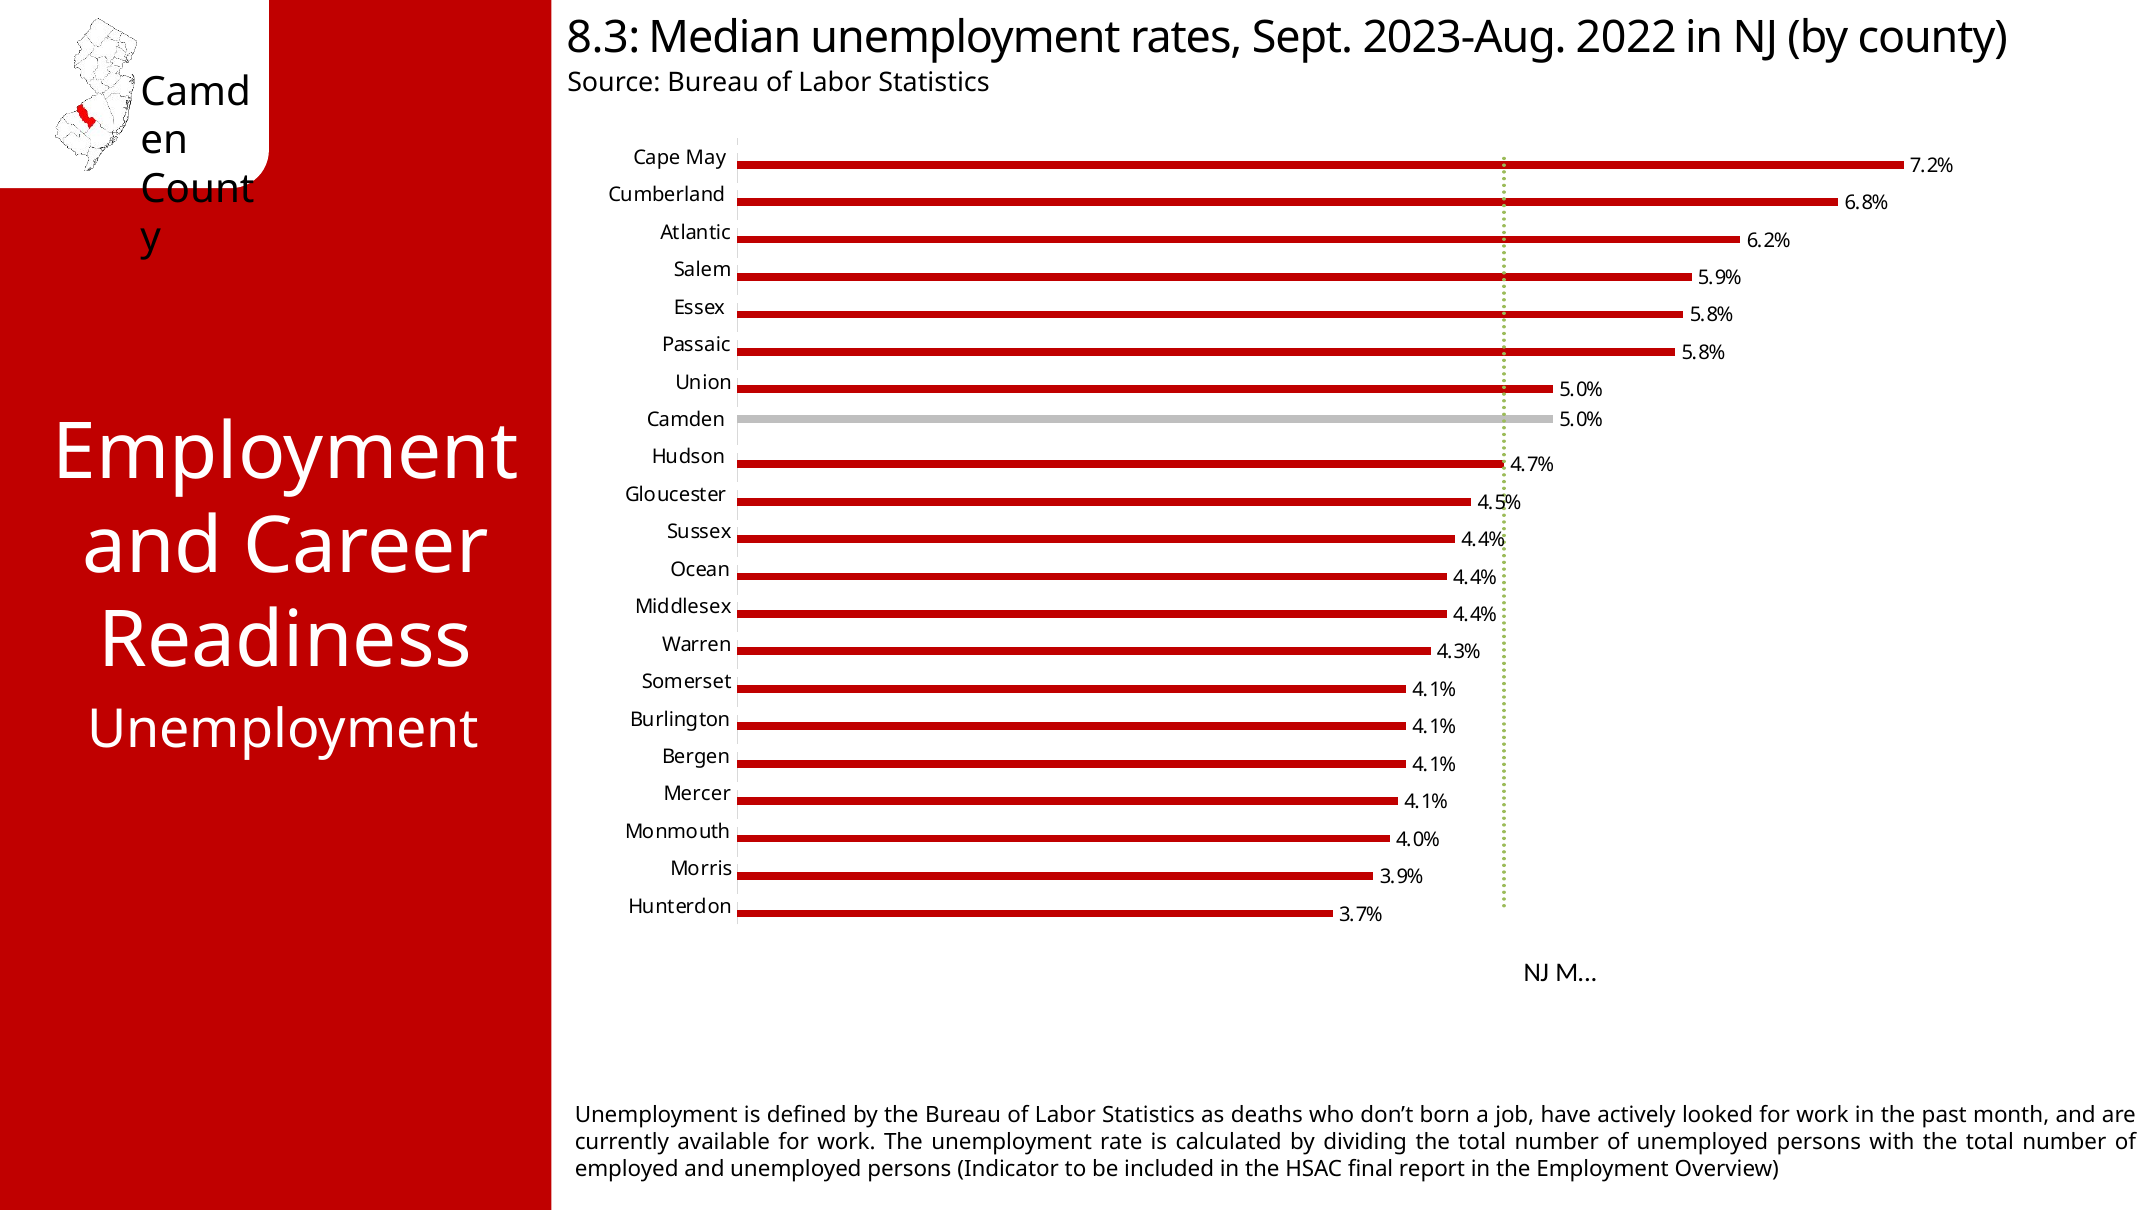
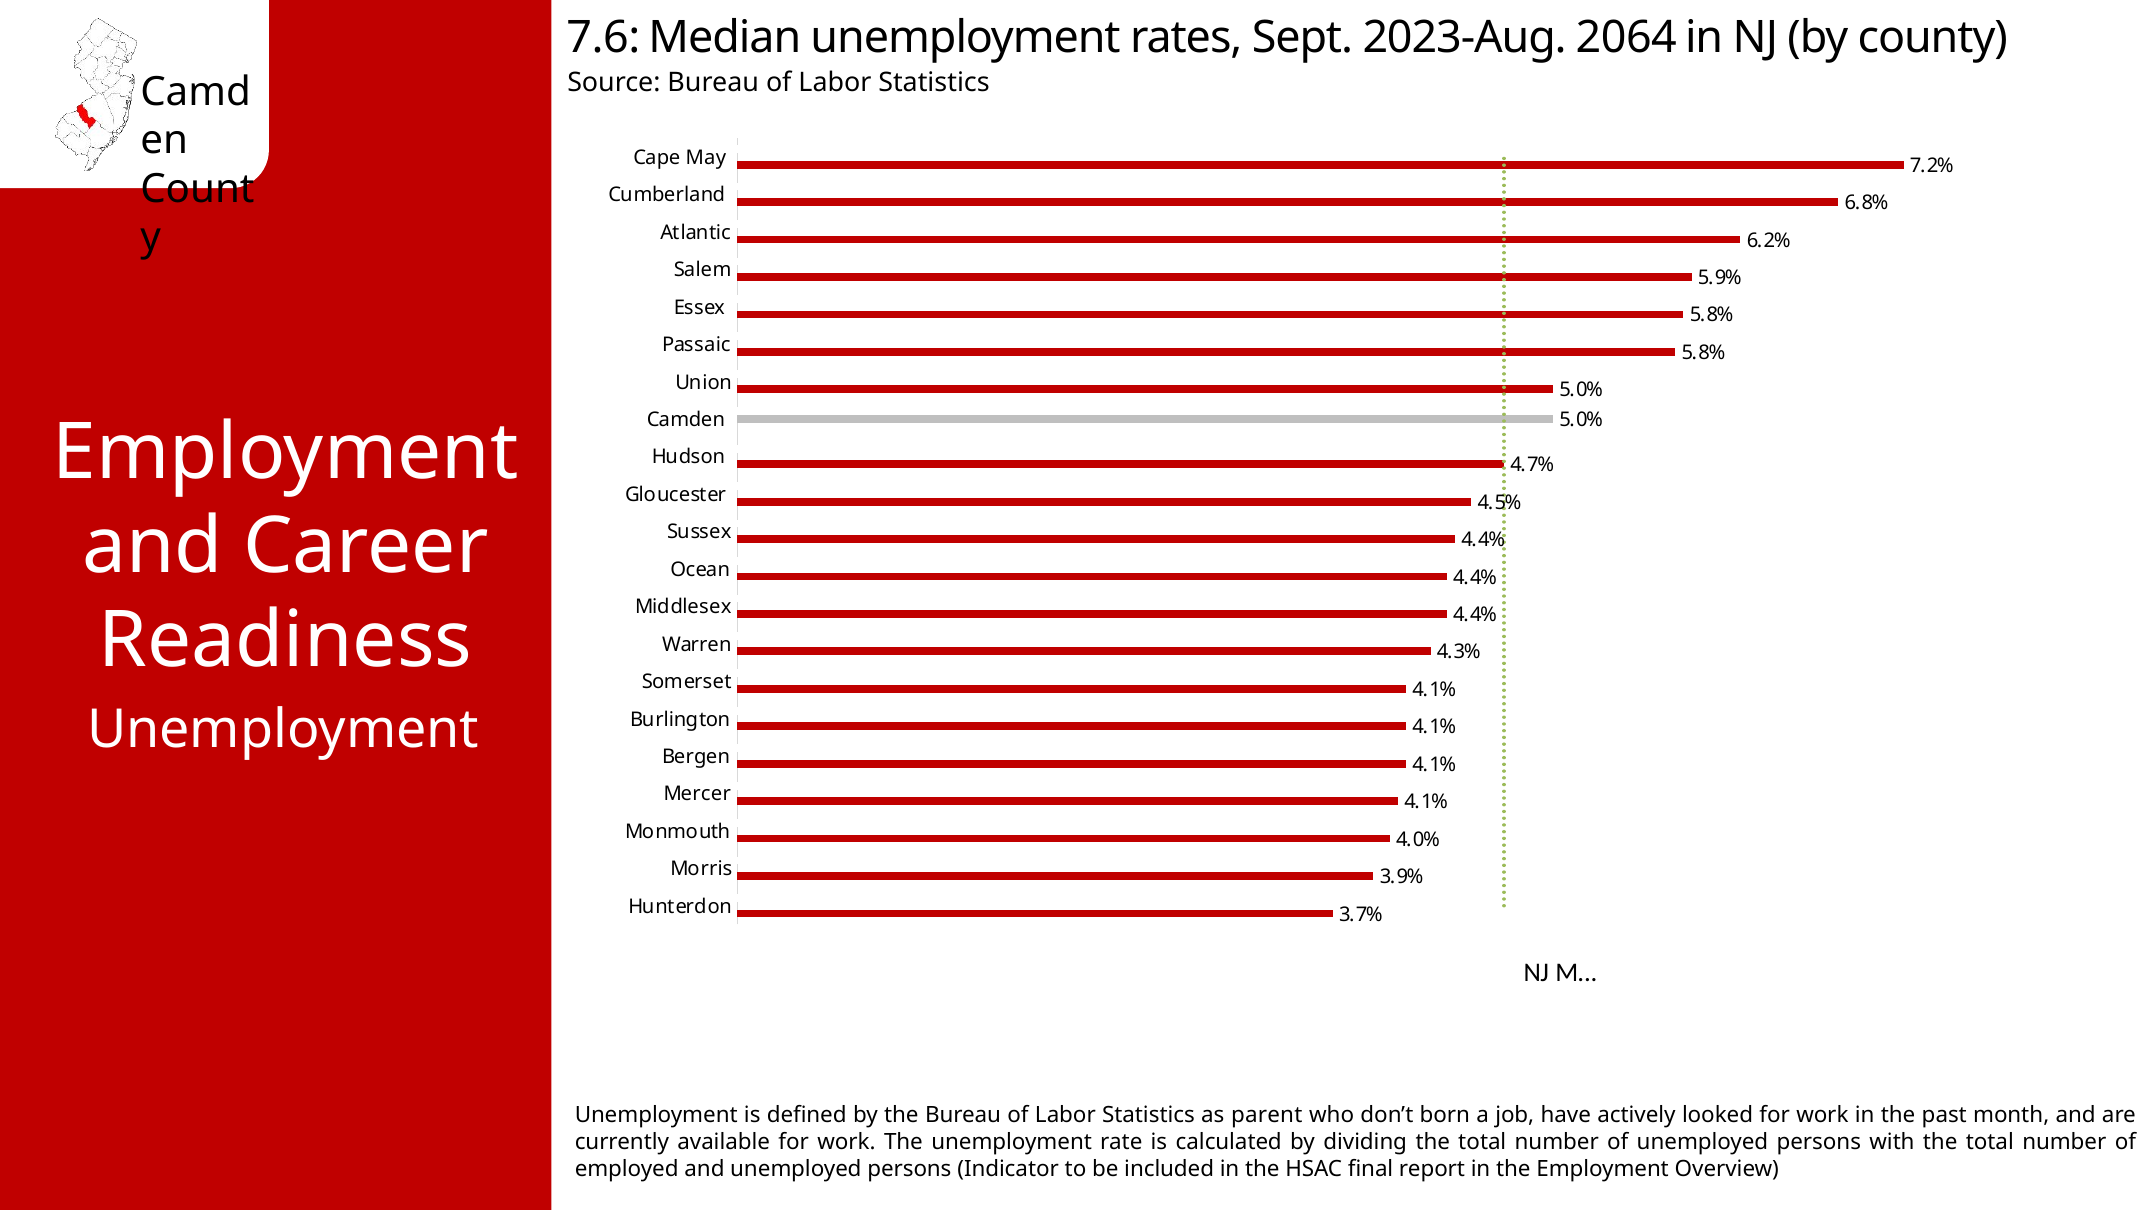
8.3: 8.3 -> 7.6 (603, 38)
2022: 2022 -> 2064 (1626, 38)
deaths: deaths -> parent (1267, 1116)
